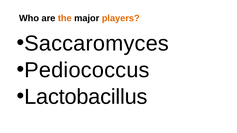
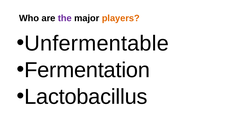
the colour: orange -> purple (65, 18)
Saccaromyces: Saccaromyces -> Unfermentable (97, 44)
Pediococcus: Pediococcus -> Fermentation (87, 70)
